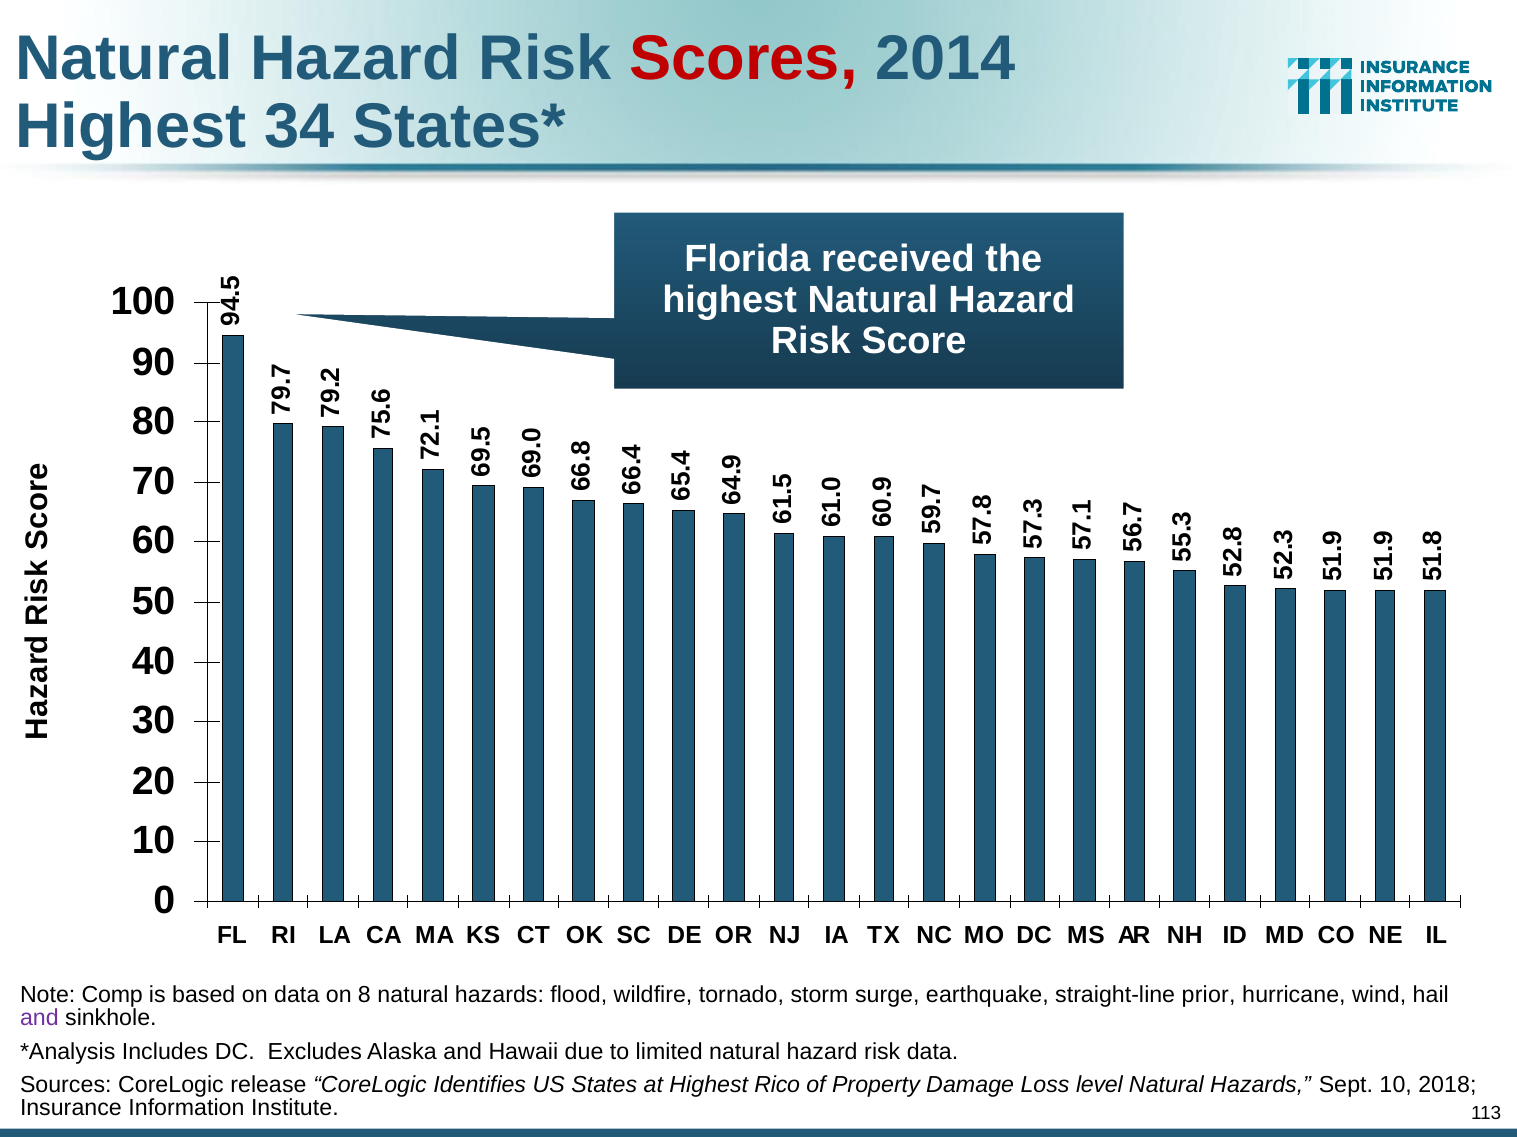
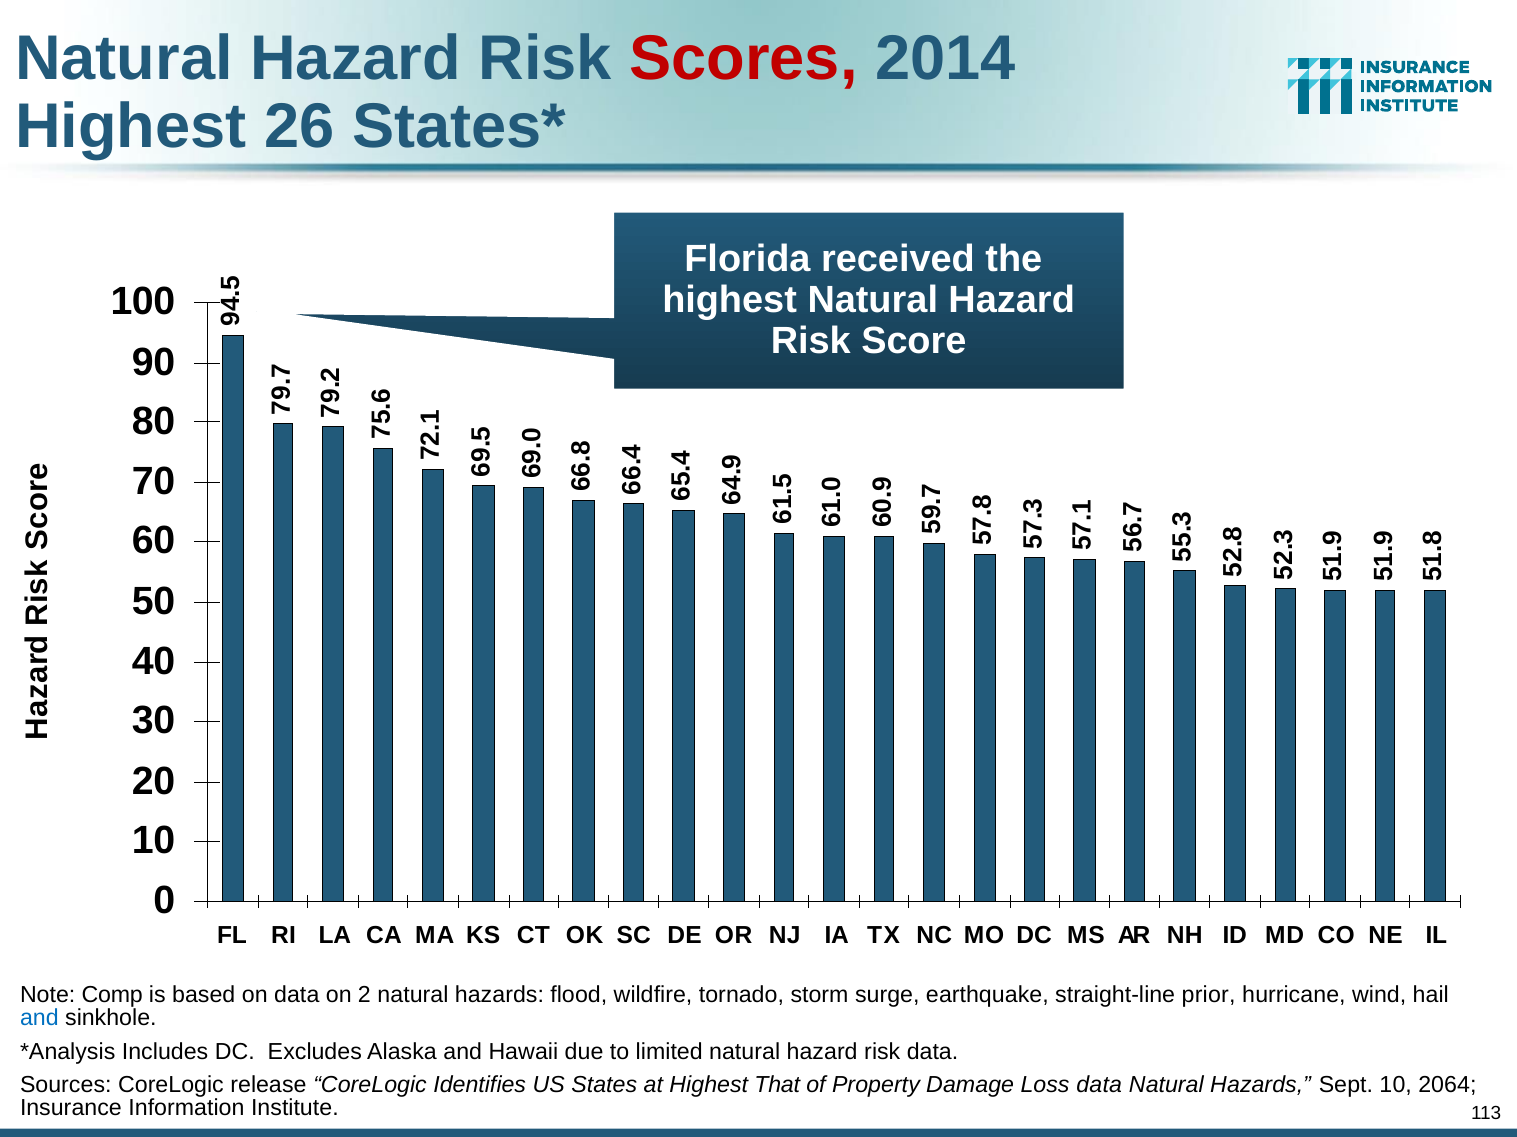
34: 34 -> 26 (300, 127)
on 8: 8 -> 2 (364, 996)
and colour: purple -> blue (39, 1018)
Rico: Rico -> That (777, 1086)
Loss level: level -> data (1099, 1086)
2018: 2018 -> 2064 (1447, 1086)
